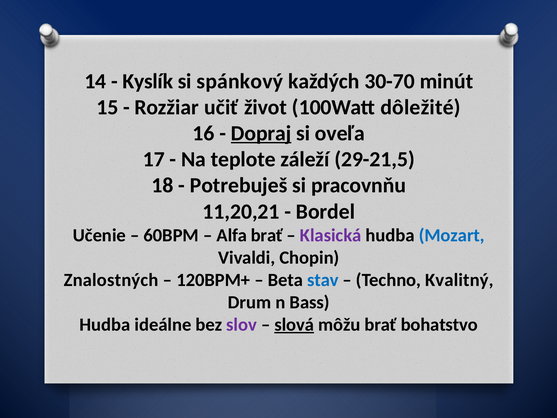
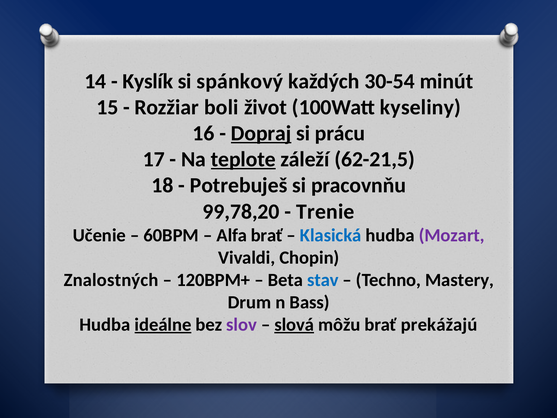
30-70: 30-70 -> 30-54 (390, 81)
učiť: učiť -> boli (221, 107)
dôležité: dôležité -> kyseliny (420, 107)
oveľa: oveľa -> prácu (340, 133)
teplote underline: none -> present (243, 159)
29-21,5: 29-21,5 -> 62-21,5 (375, 159)
11,20,21: 11,20,21 -> 99,78,20 (241, 211)
Bordel: Bordel -> Trenie (325, 211)
Klasická colour: purple -> blue (331, 235)
Mozart colour: blue -> purple (452, 235)
Kvalitný: Kvalitný -> Mastery (459, 280)
ideálne underline: none -> present (163, 324)
bohatstvo: bohatstvo -> prekážajú (439, 324)
